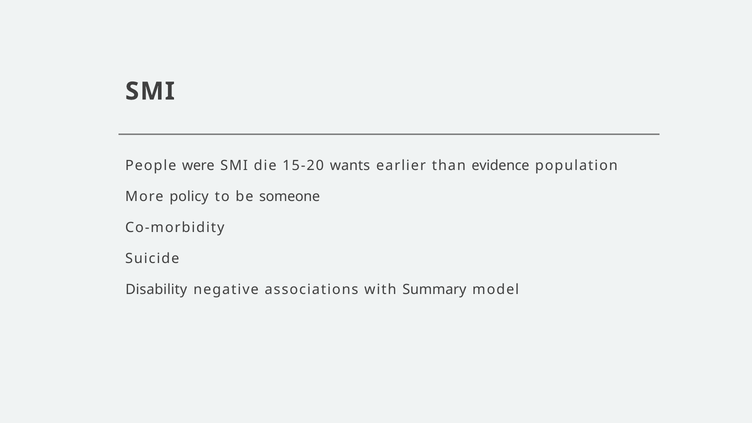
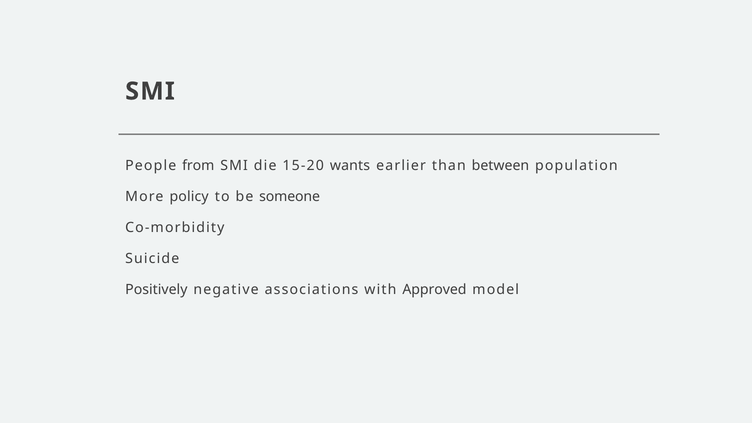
were: were -> from (198, 166)
evidence: evidence -> between (500, 166)
Disability: Disability -> Positively (156, 289)
Summary: Summary -> Approved (434, 289)
